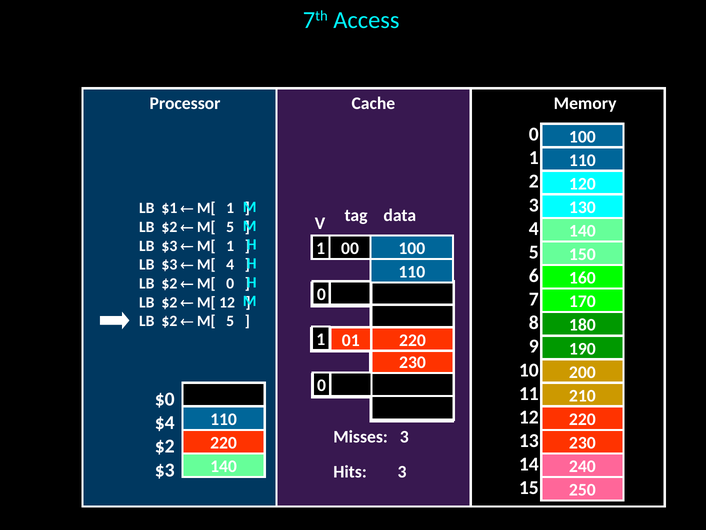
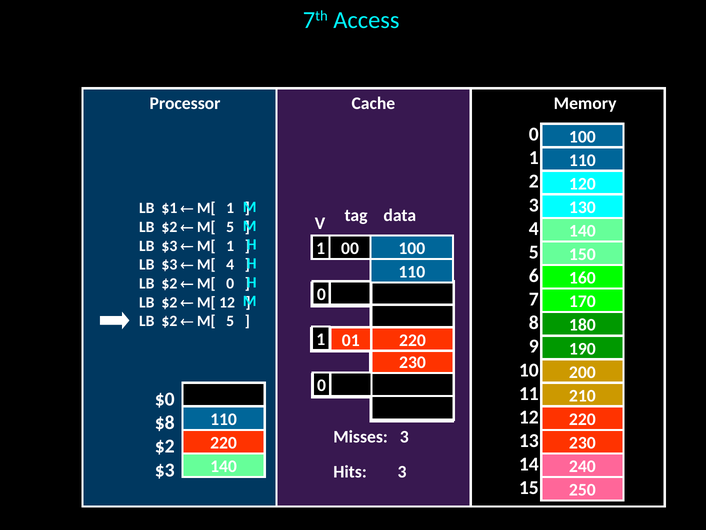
$4: $4 -> $8 (165, 423)
